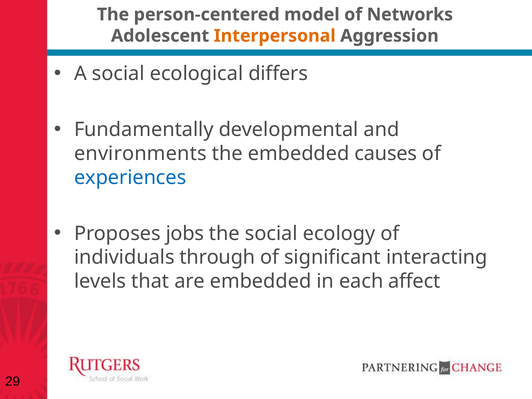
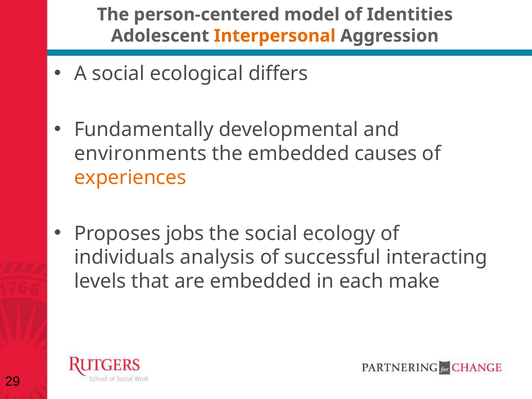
Networks: Networks -> Identities (410, 15)
experiences colour: blue -> orange (130, 178)
through: through -> analysis (217, 257)
significant: significant -> successful (332, 257)
affect: affect -> make (414, 281)
